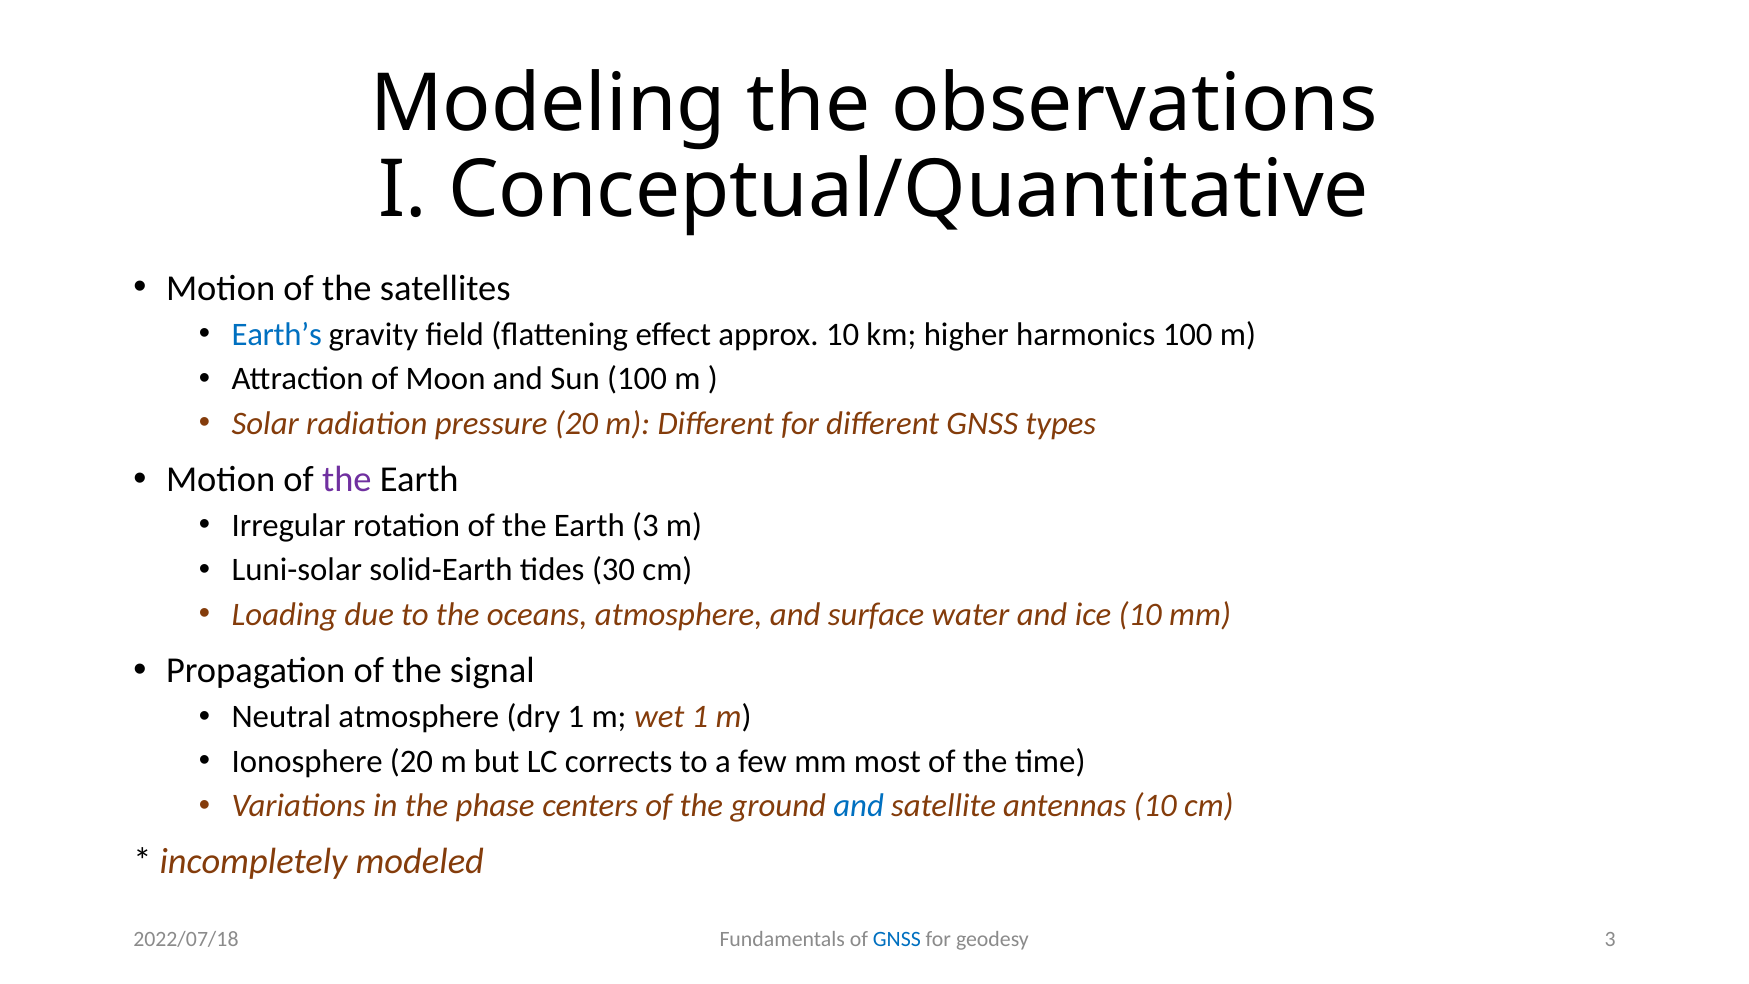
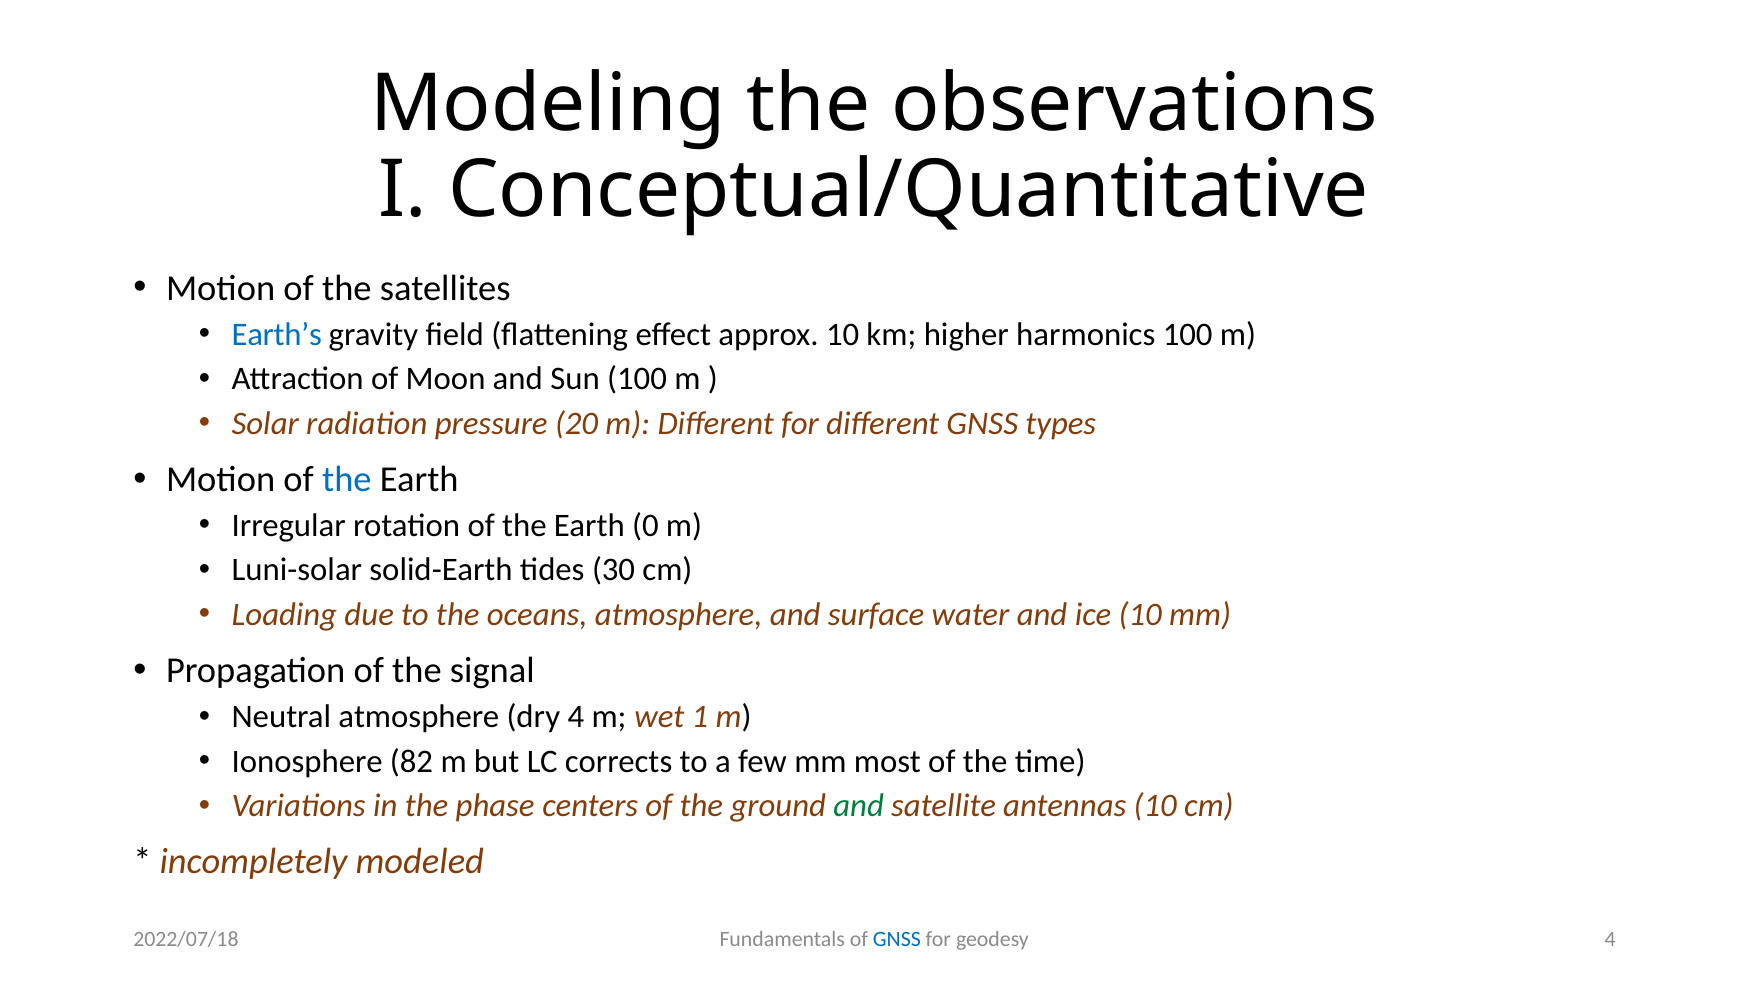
the colour: purple -> blue (347, 479)
Earth 3: 3 -> 0 (645, 526)
dry 1: 1 -> 4 (576, 717)
Ionosphere 20: 20 -> 82 (411, 761)
and colour: blue -> green (859, 806)
geodesy 3: 3 -> 4 (1610, 939)
